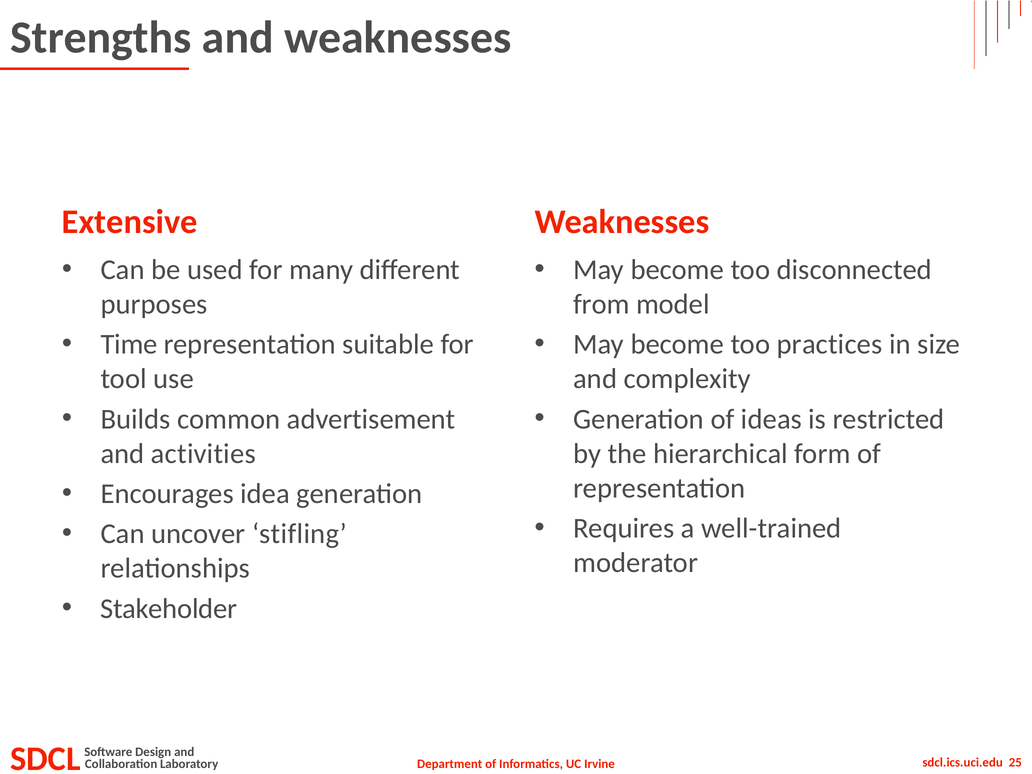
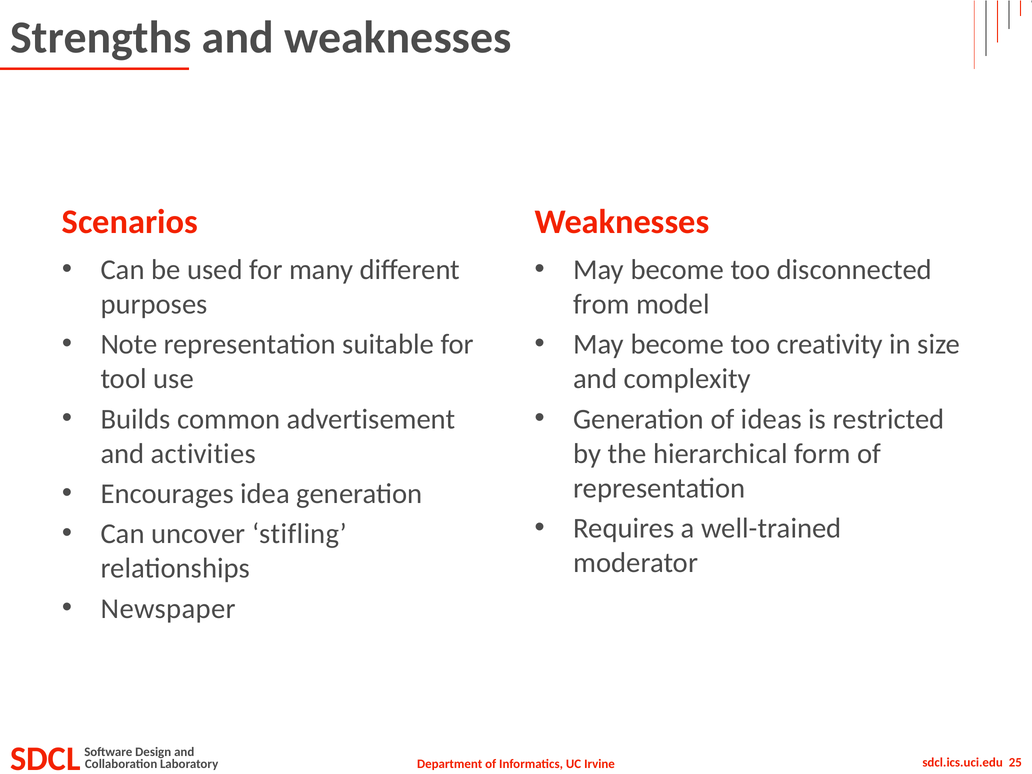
Extensive: Extensive -> Scenarios (130, 222)
Time: Time -> Note (129, 345)
practices: practices -> creativity (830, 345)
Stakeholder: Stakeholder -> Newspaper (168, 609)
